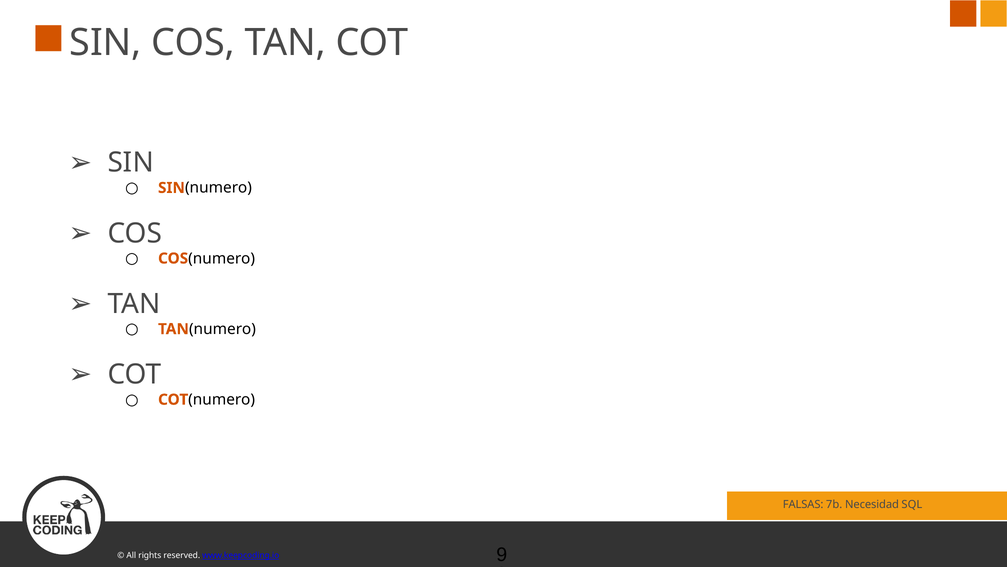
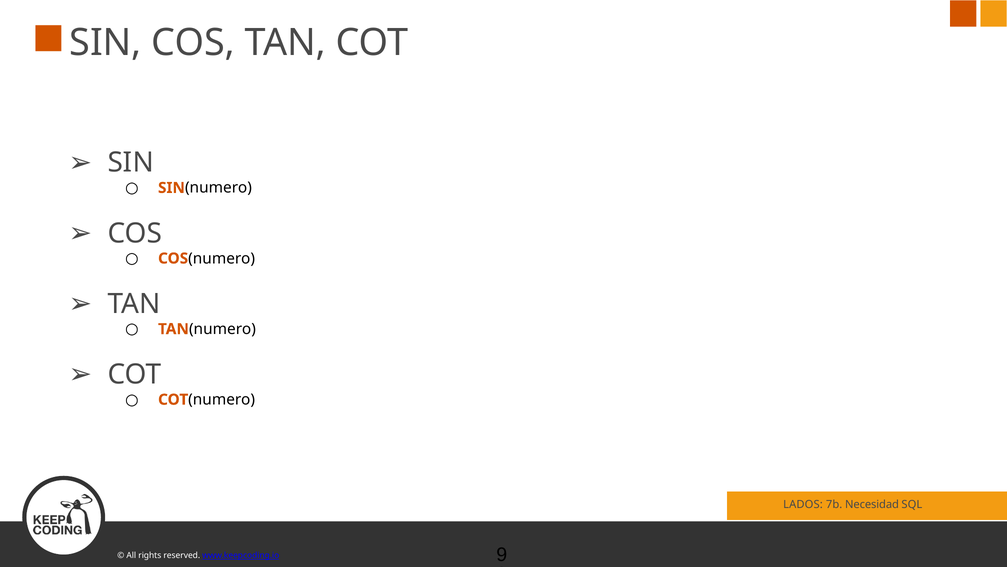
FALSAS: FALSAS -> LADOS (803, 504)
